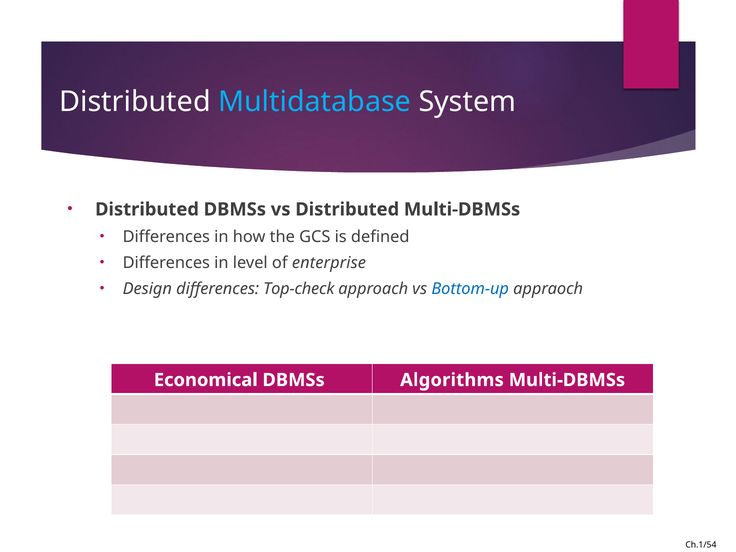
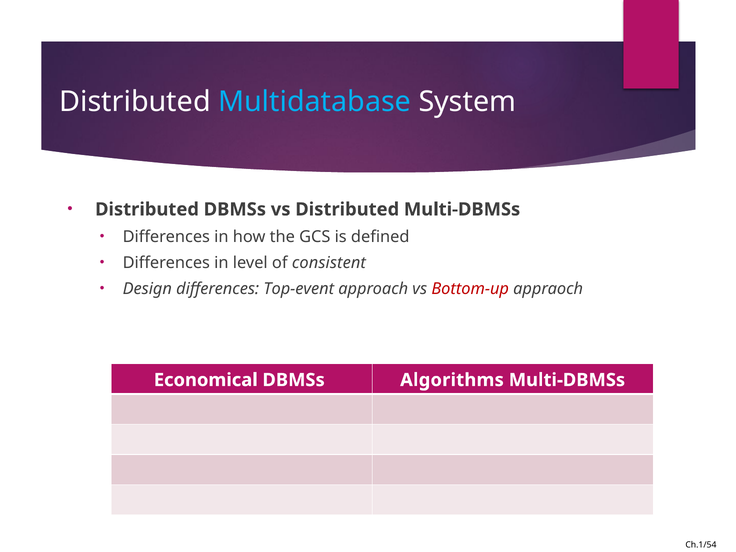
enterprise: enterprise -> consistent (329, 263)
Top-check: Top-check -> Top-event (299, 289)
Bottom-up colour: blue -> red (470, 289)
